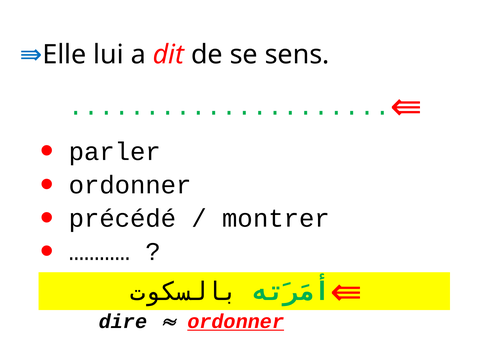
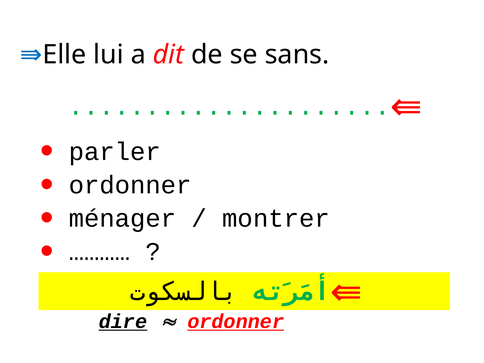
sens: sens -> sans (297, 55)
précédé: précédé -> ménager (123, 219)
dire underline: none -> present (123, 321)
